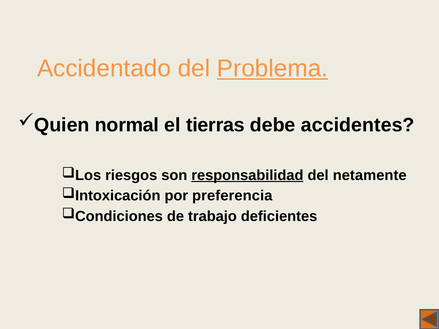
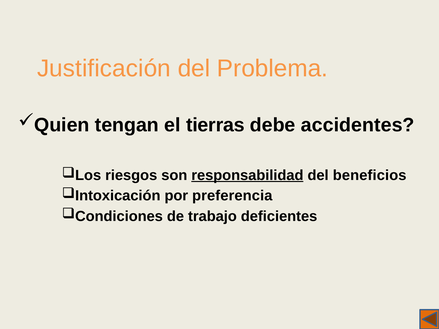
Accidentado: Accidentado -> Justificación (104, 69)
Problema underline: present -> none (272, 69)
normal: normal -> tengan (127, 125)
netamente: netamente -> beneficios (370, 175)
